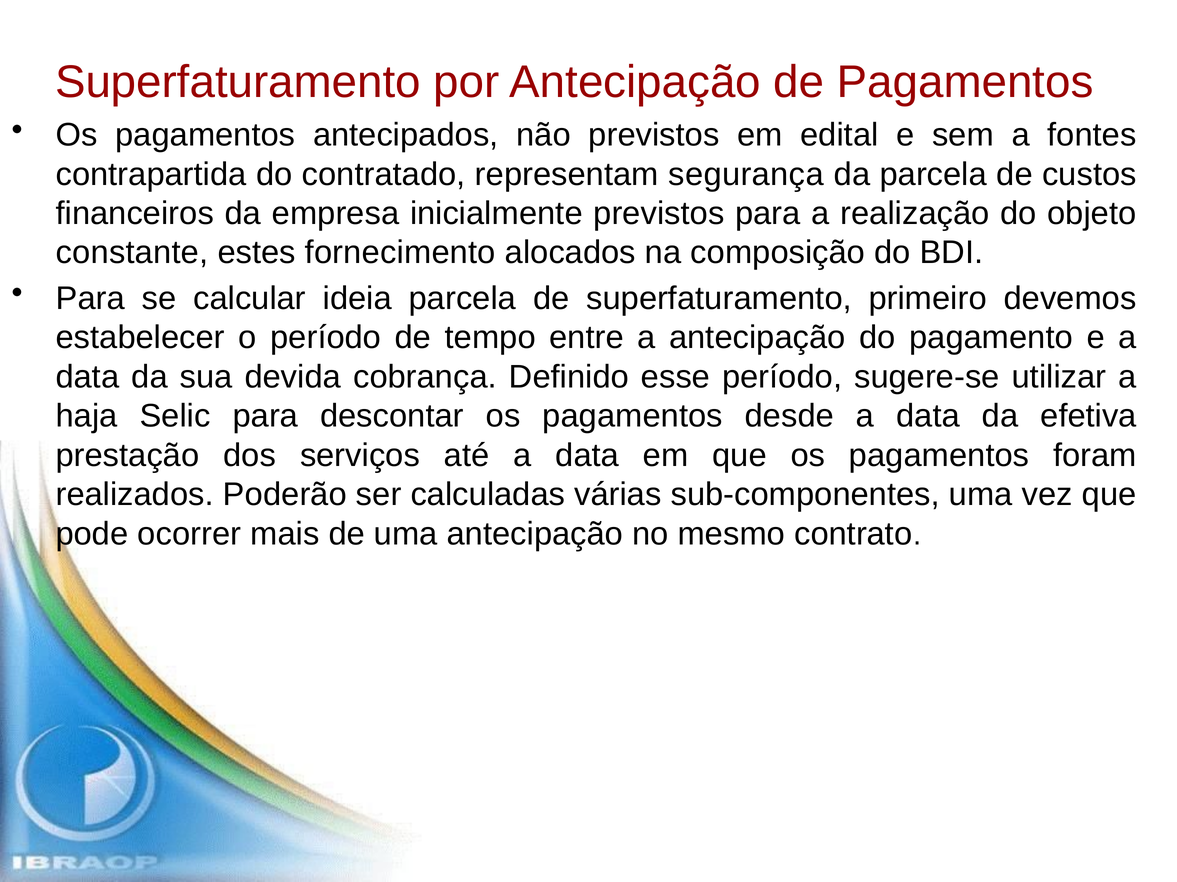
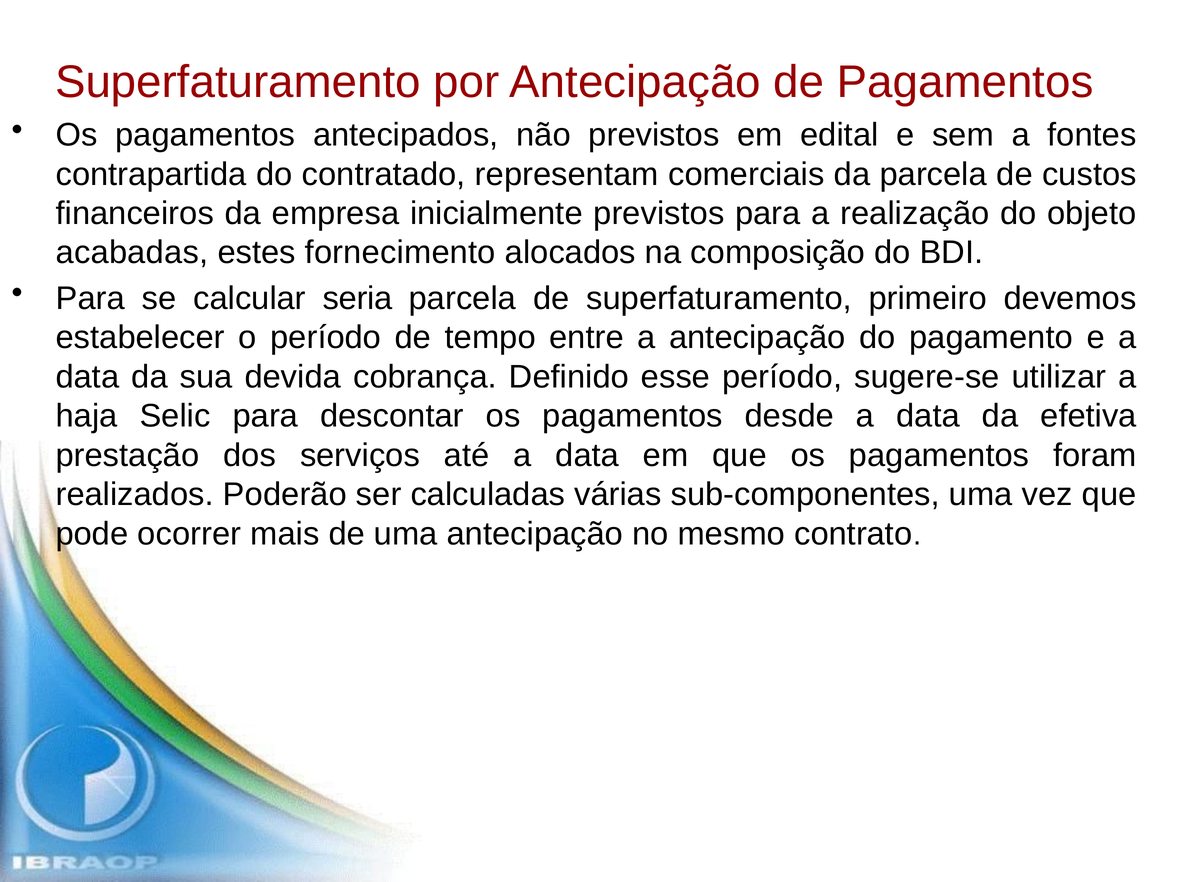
segurança: segurança -> comerciais (746, 174)
constante: constante -> acabadas (132, 253)
ideia: ideia -> seria (358, 299)
